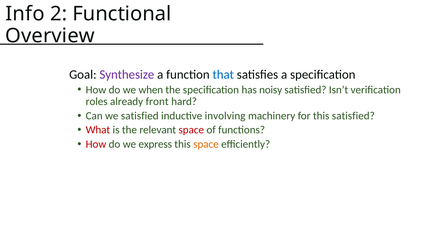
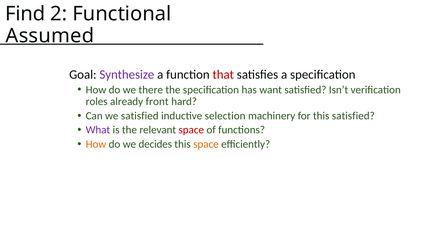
Info: Info -> Find (25, 14)
Overview: Overview -> Assumed (50, 36)
that colour: blue -> red (223, 75)
when: when -> there (151, 90)
noisy: noisy -> want (271, 90)
involving: involving -> selection (225, 116)
What colour: red -> purple (98, 130)
How colour: red -> orange (96, 144)
express: express -> decides (155, 144)
